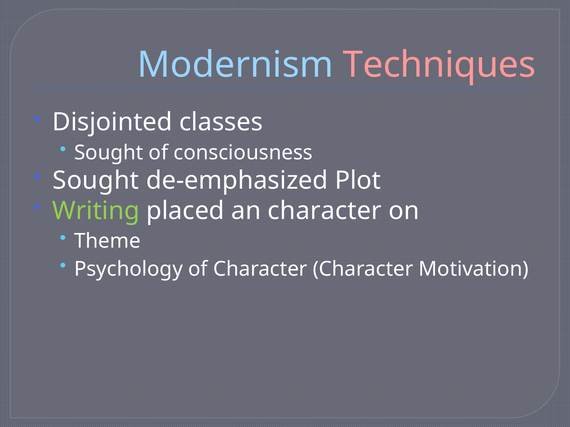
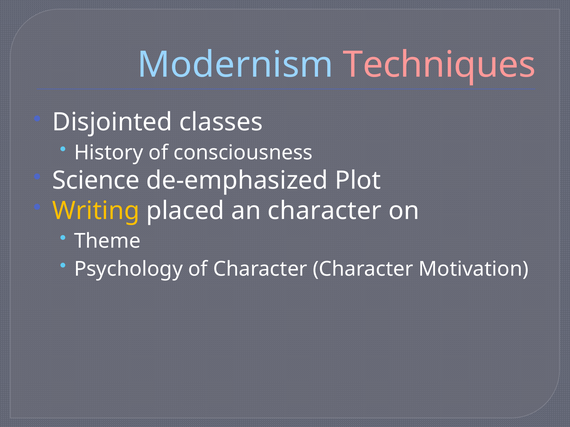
Sought: Sought -> History (109, 153)
Sought: Sought -> Science (96, 181)
Writing colour: light green -> yellow (96, 211)
